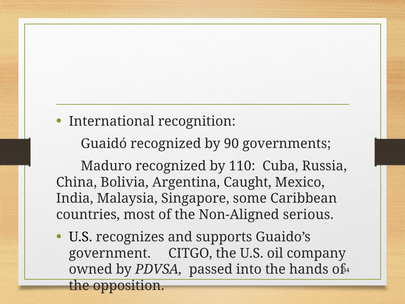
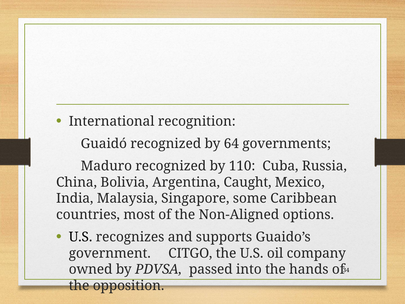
90: 90 -> 64 (231, 144)
serious: serious -> options (308, 215)
